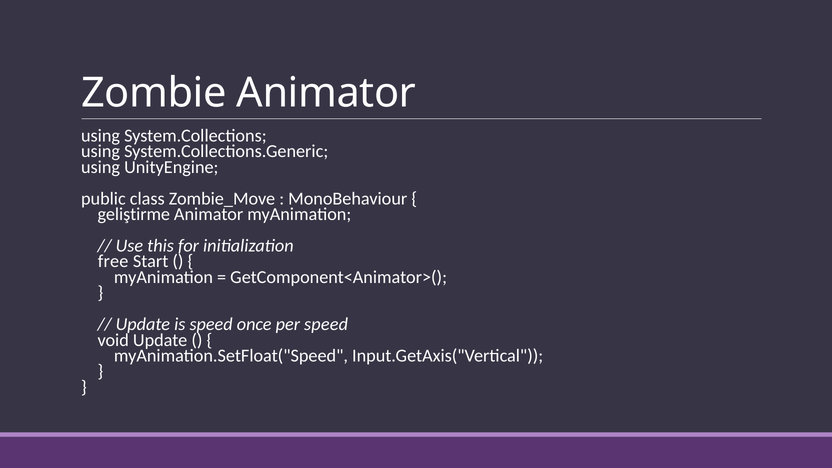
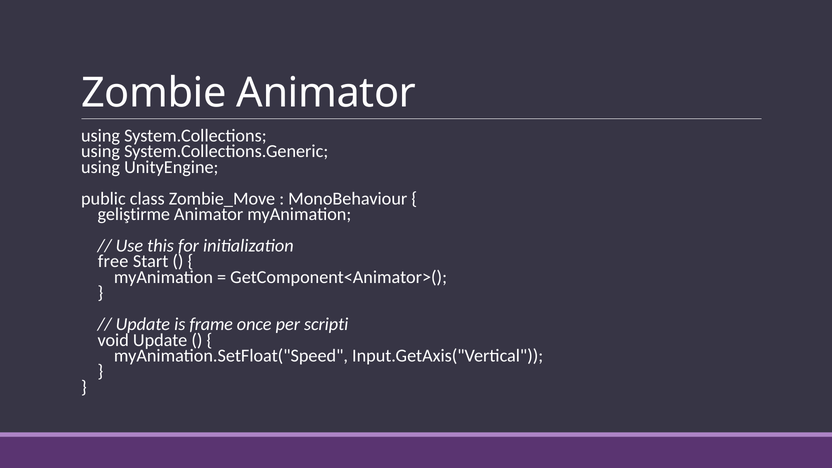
is speed: speed -> frame (211, 324)
per speed: speed -> scripti (326, 324)
